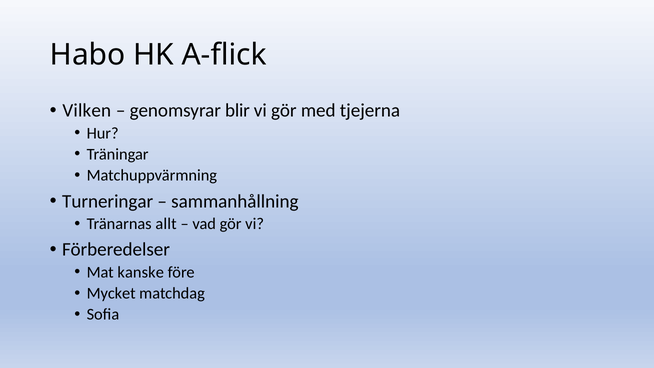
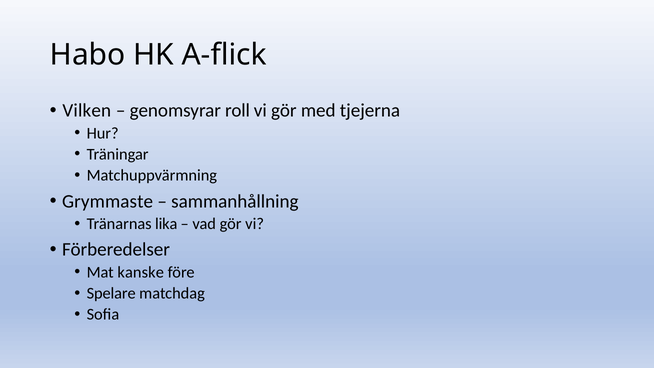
blir: blir -> roll (237, 111)
Turneringar: Turneringar -> Grymmaste (108, 201)
allt: allt -> lika (166, 224)
Mycket: Mycket -> Spelare (111, 293)
